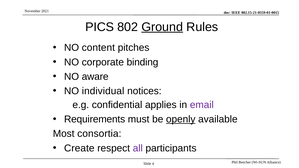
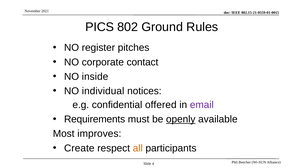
Ground underline: present -> none (162, 27)
content: content -> register (98, 48)
binding: binding -> contact (142, 62)
aware: aware -> inside (95, 77)
applies: applies -> offered (161, 105)
consortia: consortia -> improves (99, 134)
all colour: purple -> orange (138, 148)
